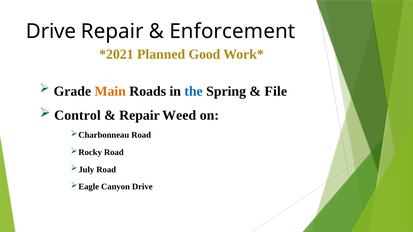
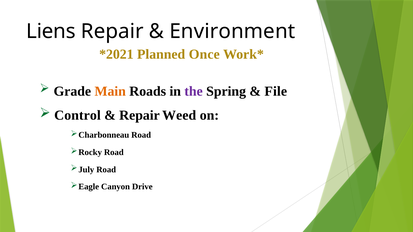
Drive: Drive -> Liens (51, 32)
Enforcement: Enforcement -> Environment (232, 32)
Good: Good -> Once (204, 54)
the colour: blue -> purple (194, 91)
